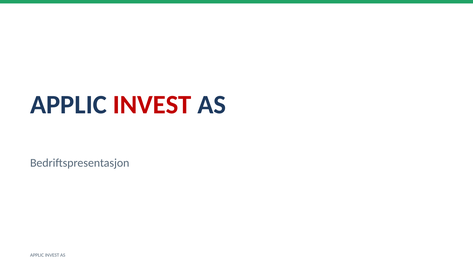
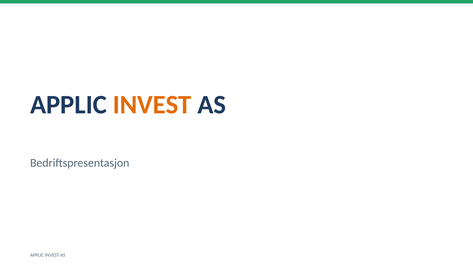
INVEST colour: red -> orange (152, 105)
